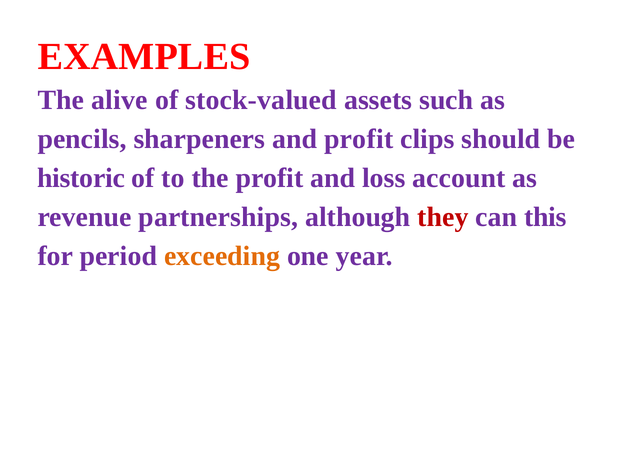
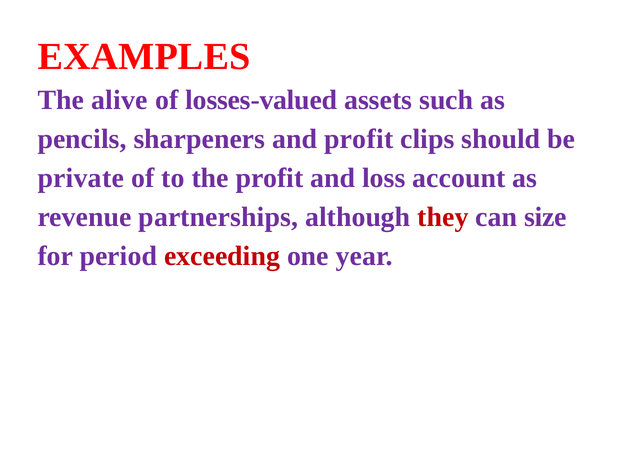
stock-valued: stock-valued -> losses-valued (261, 100)
historic: historic -> private (81, 178)
this: this -> size (545, 217)
exceeding colour: orange -> red (222, 256)
